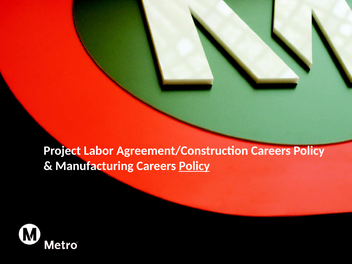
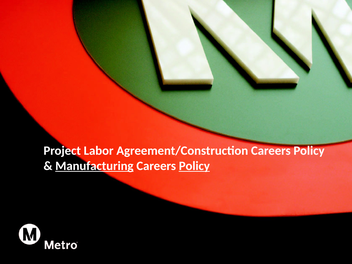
Manufacturing underline: none -> present (94, 166)
